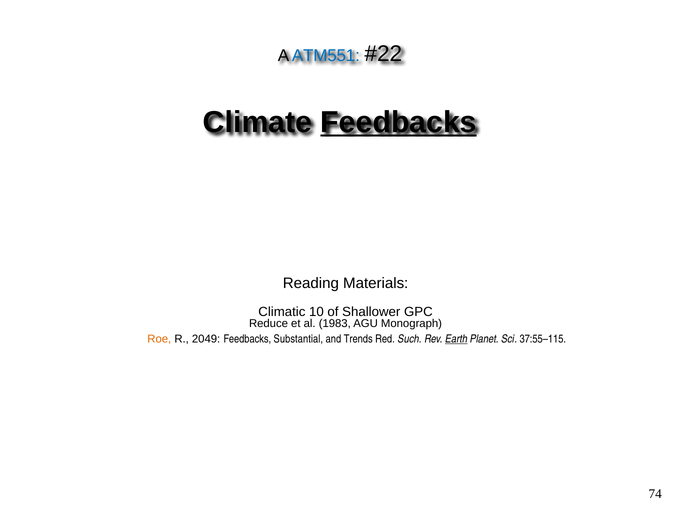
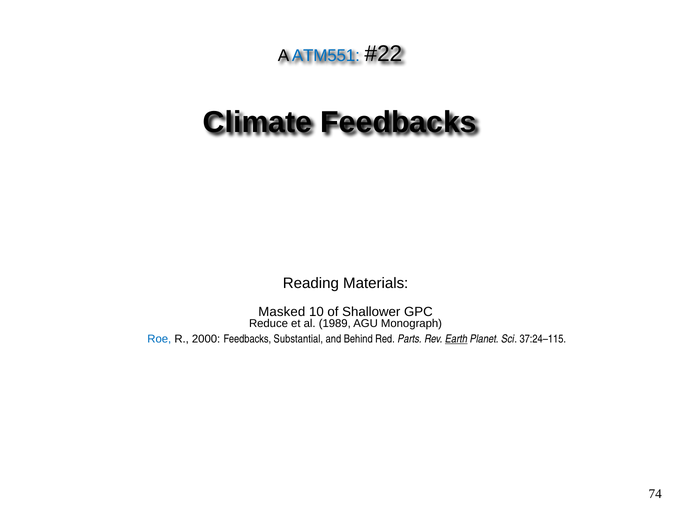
Feedbacks underline: present -> none (399, 122)
Climatic: Climatic -> Masked (282, 312)
1983: 1983 -> 1989 (335, 324)
Roe colour: orange -> blue (159, 339)
2049: 2049 -> 2000 (206, 339)
Trends: Trends -> Behind (358, 339)
Such: Such -> Parts (410, 339)
37:55–115: 37:55–115 -> 37:24–115 (543, 339)
